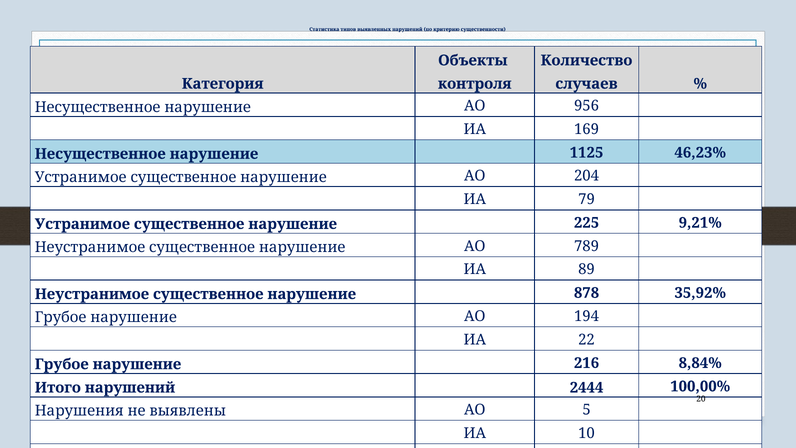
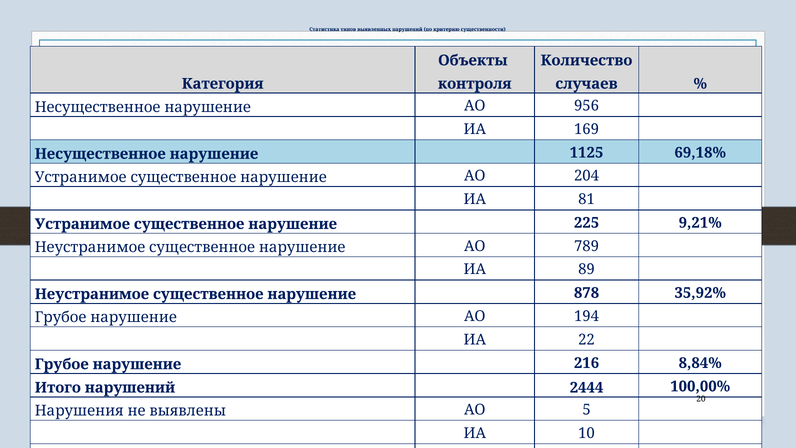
46,23%: 46,23% -> 69,18% (700, 153)
79: 79 -> 81 (587, 199)
